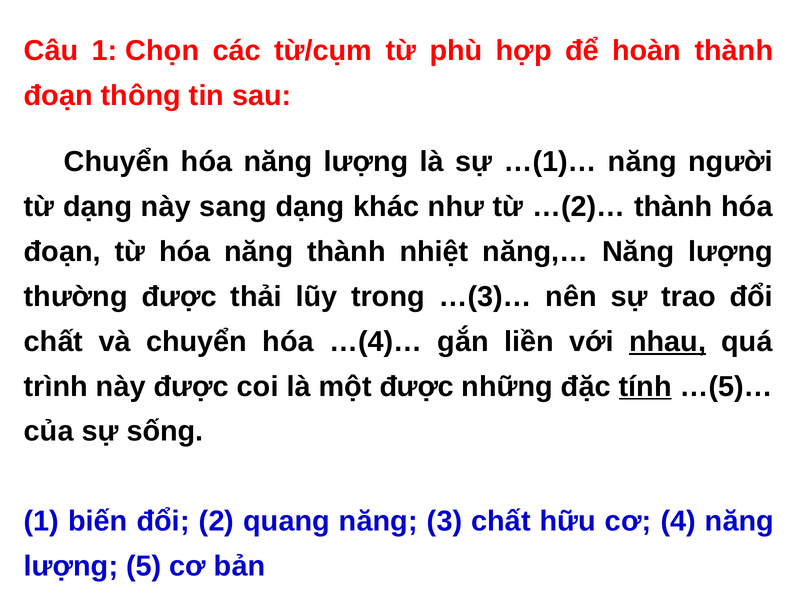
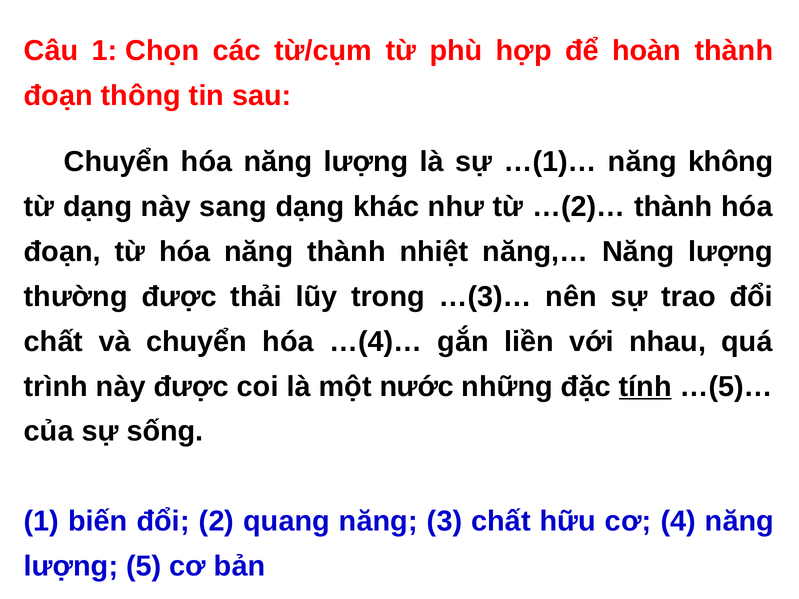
người: người -> không (731, 162)
nhau underline: present -> none (668, 342)
một được: được -> nước (417, 387)
